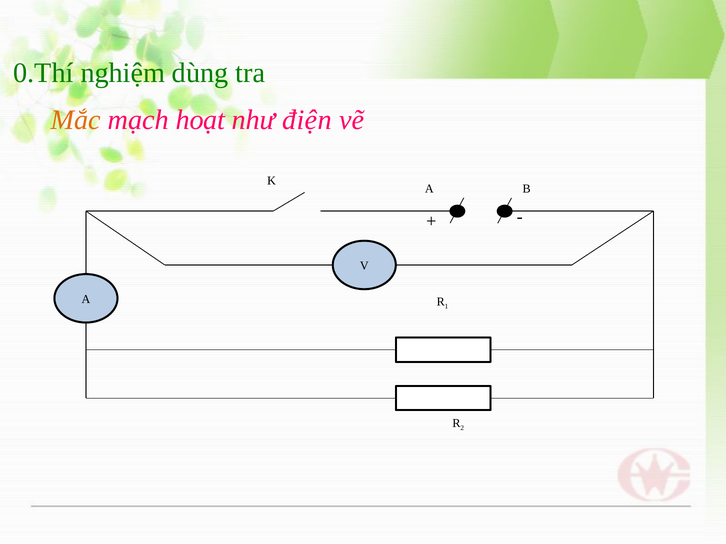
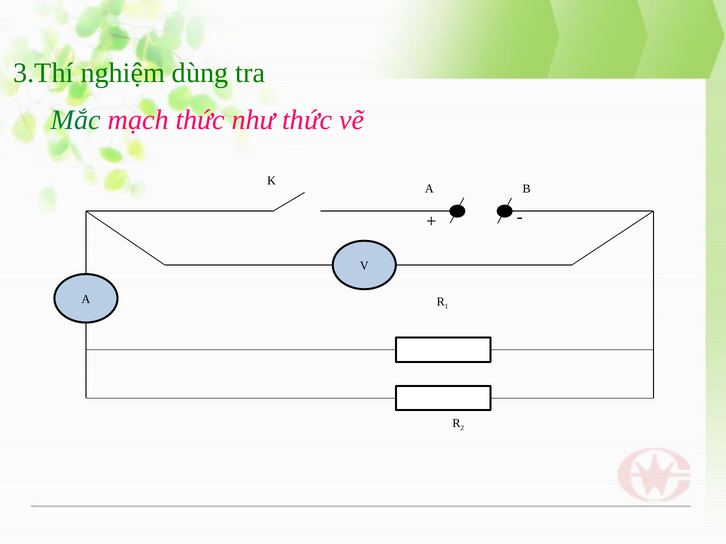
0.Thí: 0.Thí -> 3.Thí (43, 73)
Mắc colour: orange -> green (76, 120)
mạch hoạt: hoạt -> thức (200, 120)
như điện: điện -> thức (307, 120)
